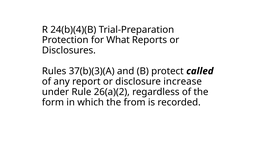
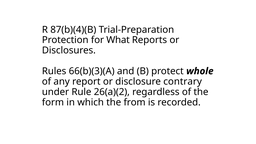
24(b)(4)(B: 24(b)(4)(B -> 87(b)(4)(B (73, 30)
37(b)(3)(A: 37(b)(3)(A -> 66(b)(3)(A (92, 71)
called: called -> whole (200, 71)
increase: increase -> contrary (183, 82)
